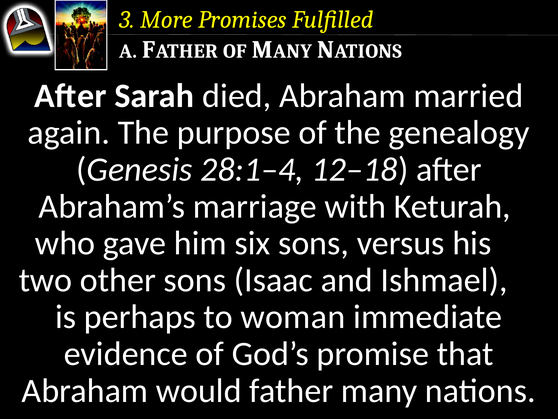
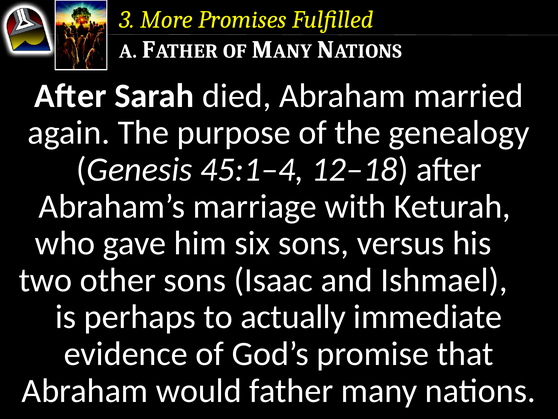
28:1–4: 28:1–4 -> 45:1–4 (252, 169)
woman: woman -> actually (293, 317)
